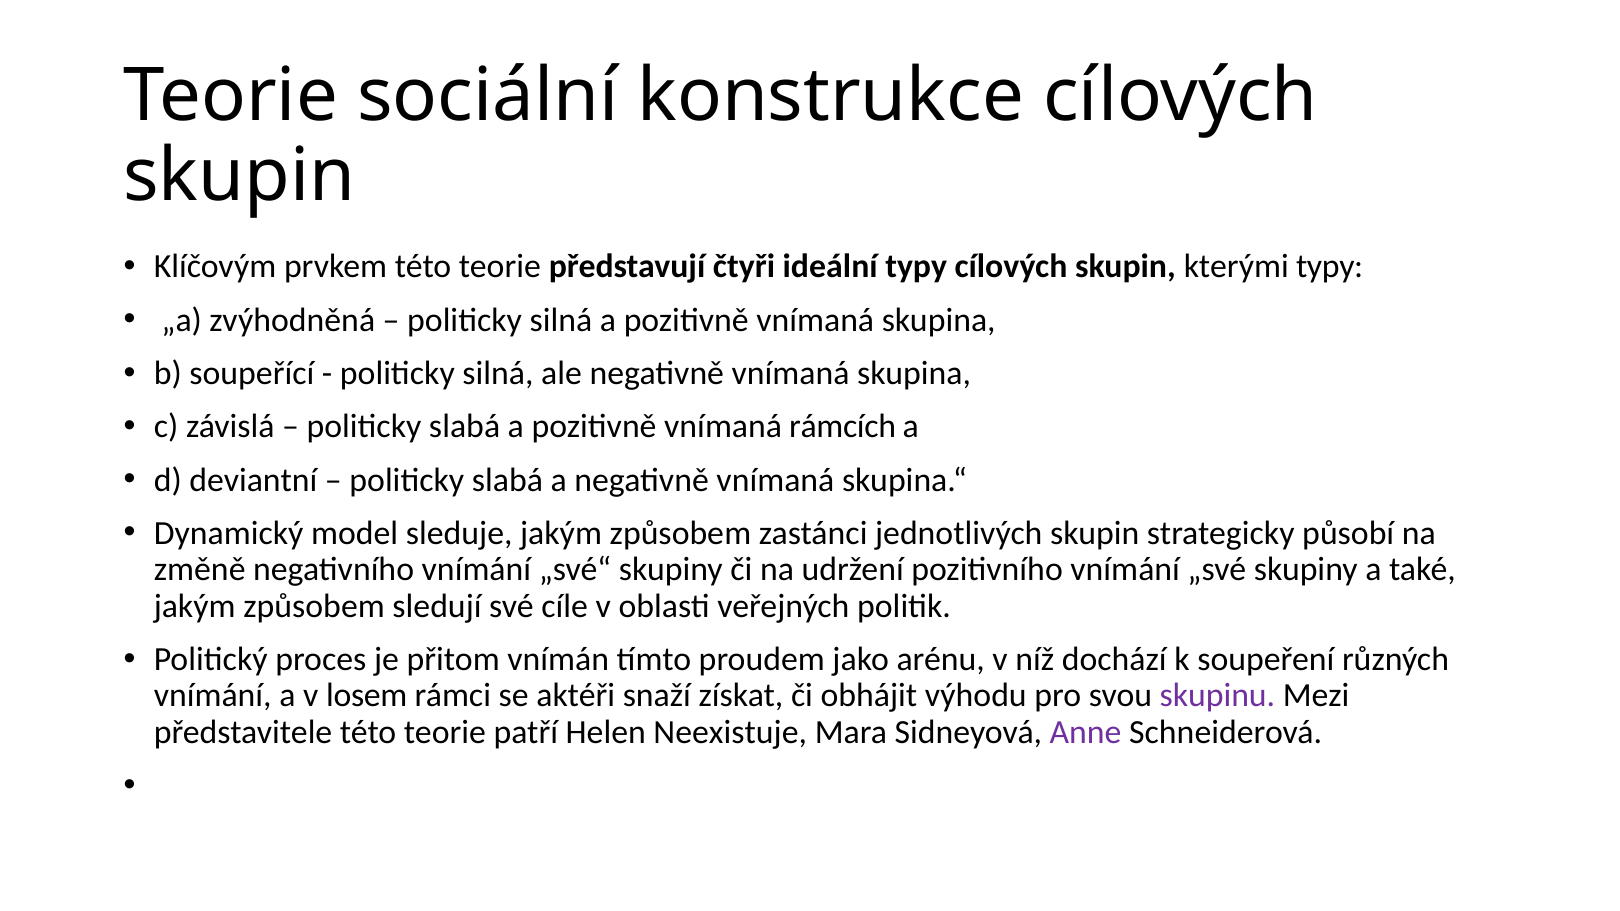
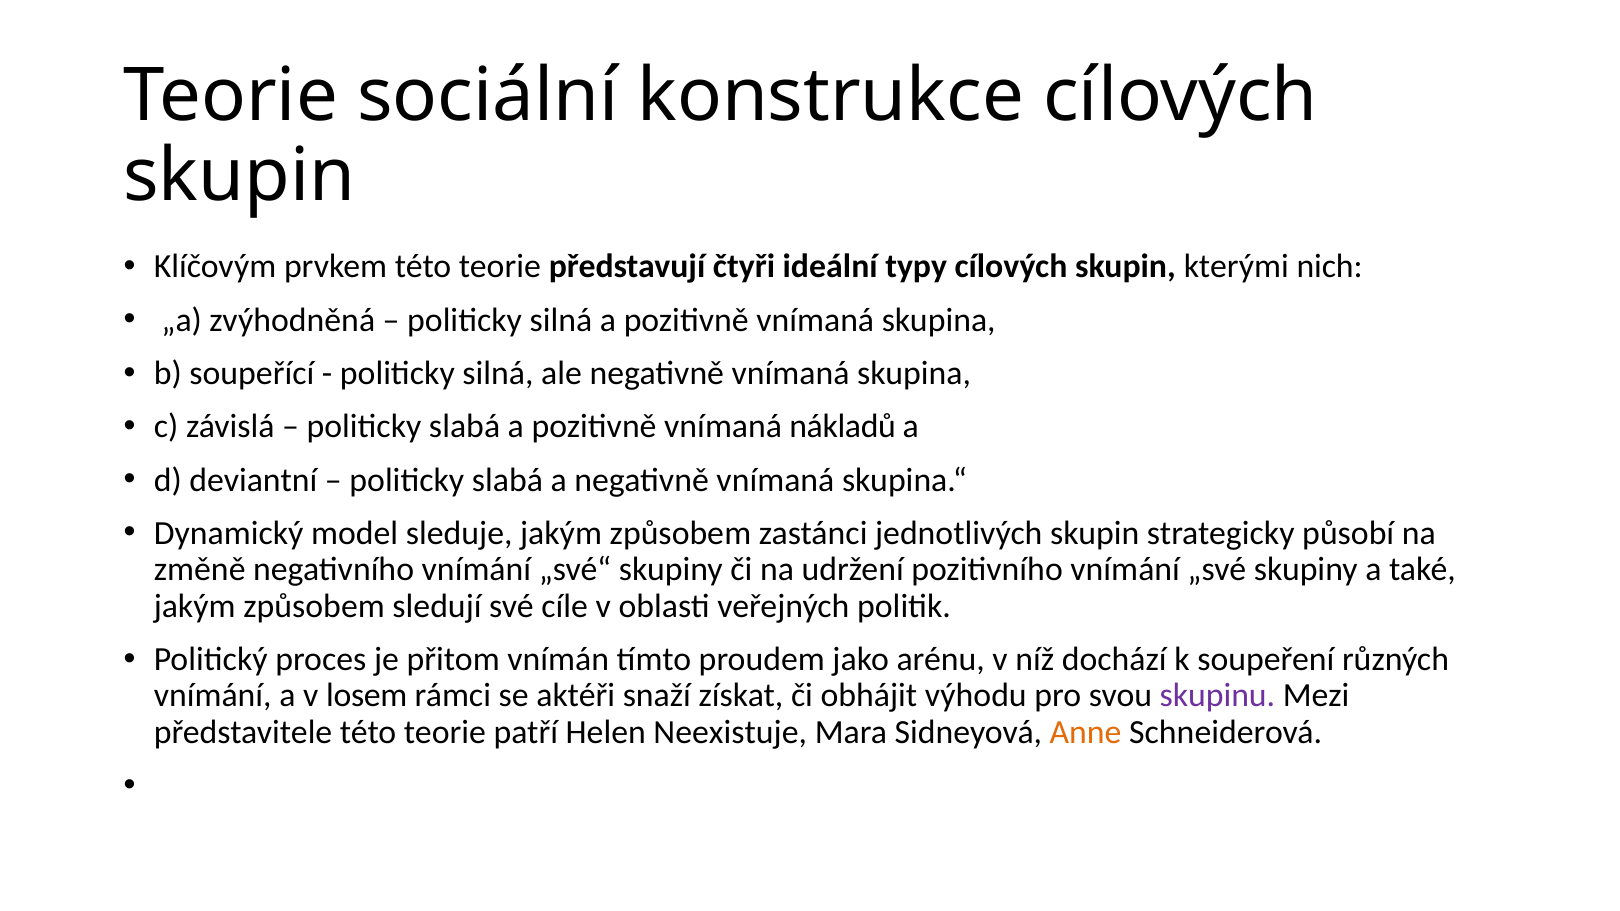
kterými typy: typy -> nich (1330, 267)
rámcích: rámcích -> nákladů (843, 427)
Anne colour: purple -> orange (1086, 732)
